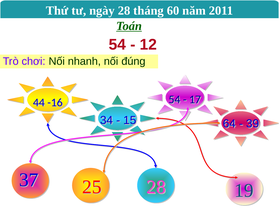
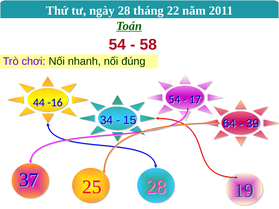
60: 60 -> 22 (173, 11)
12: 12 -> 58 (148, 45)
